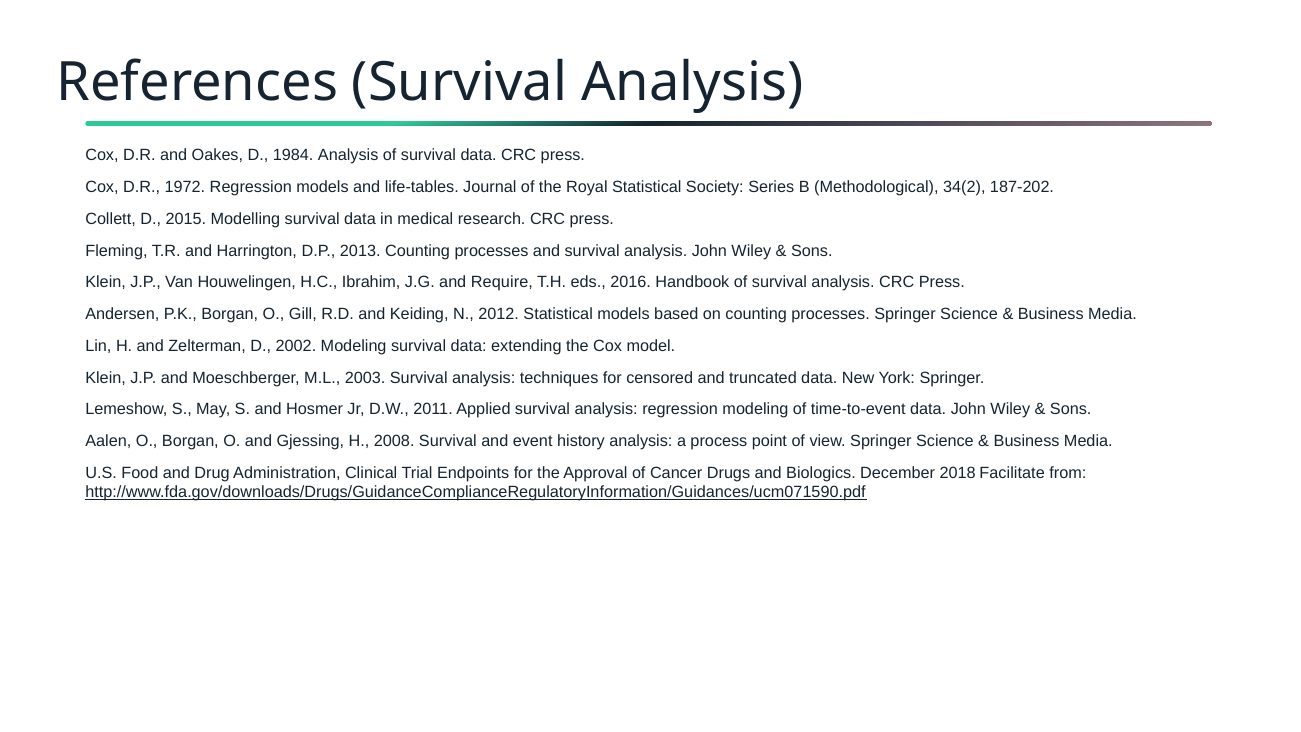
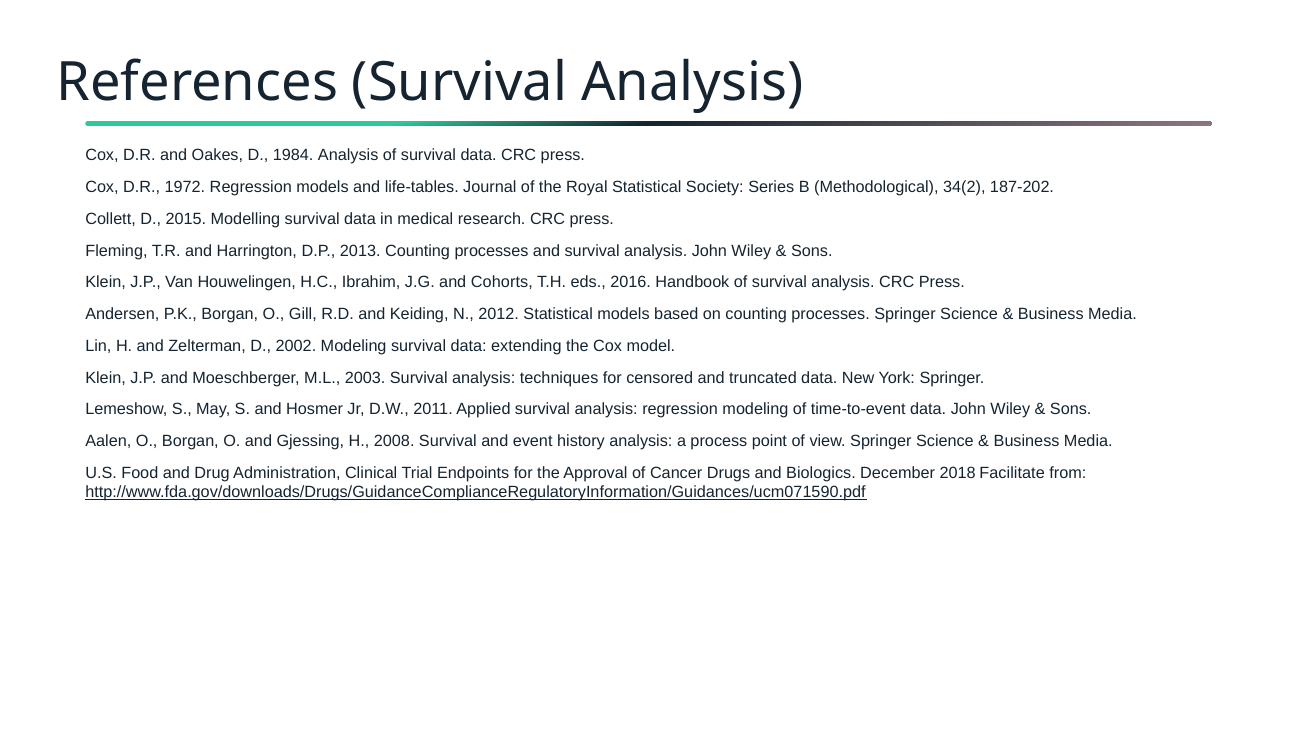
Require: Require -> Cohorts (502, 282)
